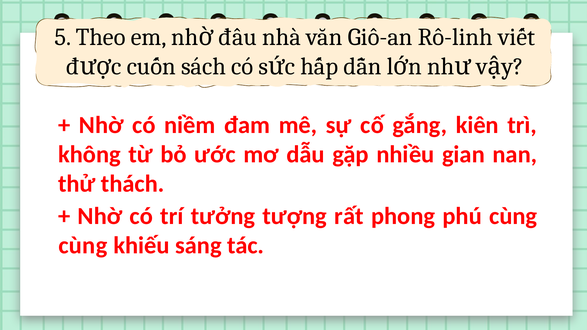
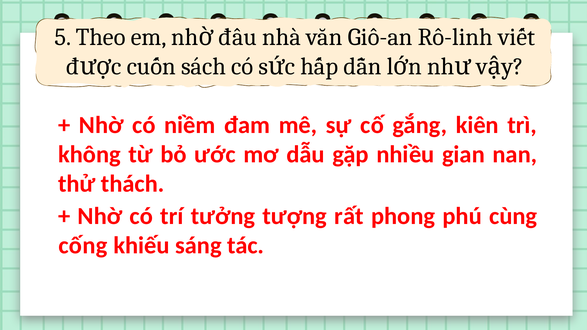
cùng: cùng -> cống (83, 246)
